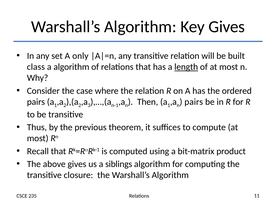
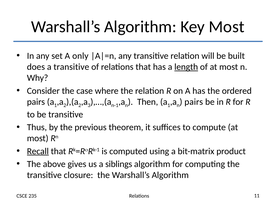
Key Gives: Gives -> Most (227, 27)
class: class -> does (36, 67)
a algorithm: algorithm -> transitive (71, 67)
Recall underline: none -> present (38, 151)
